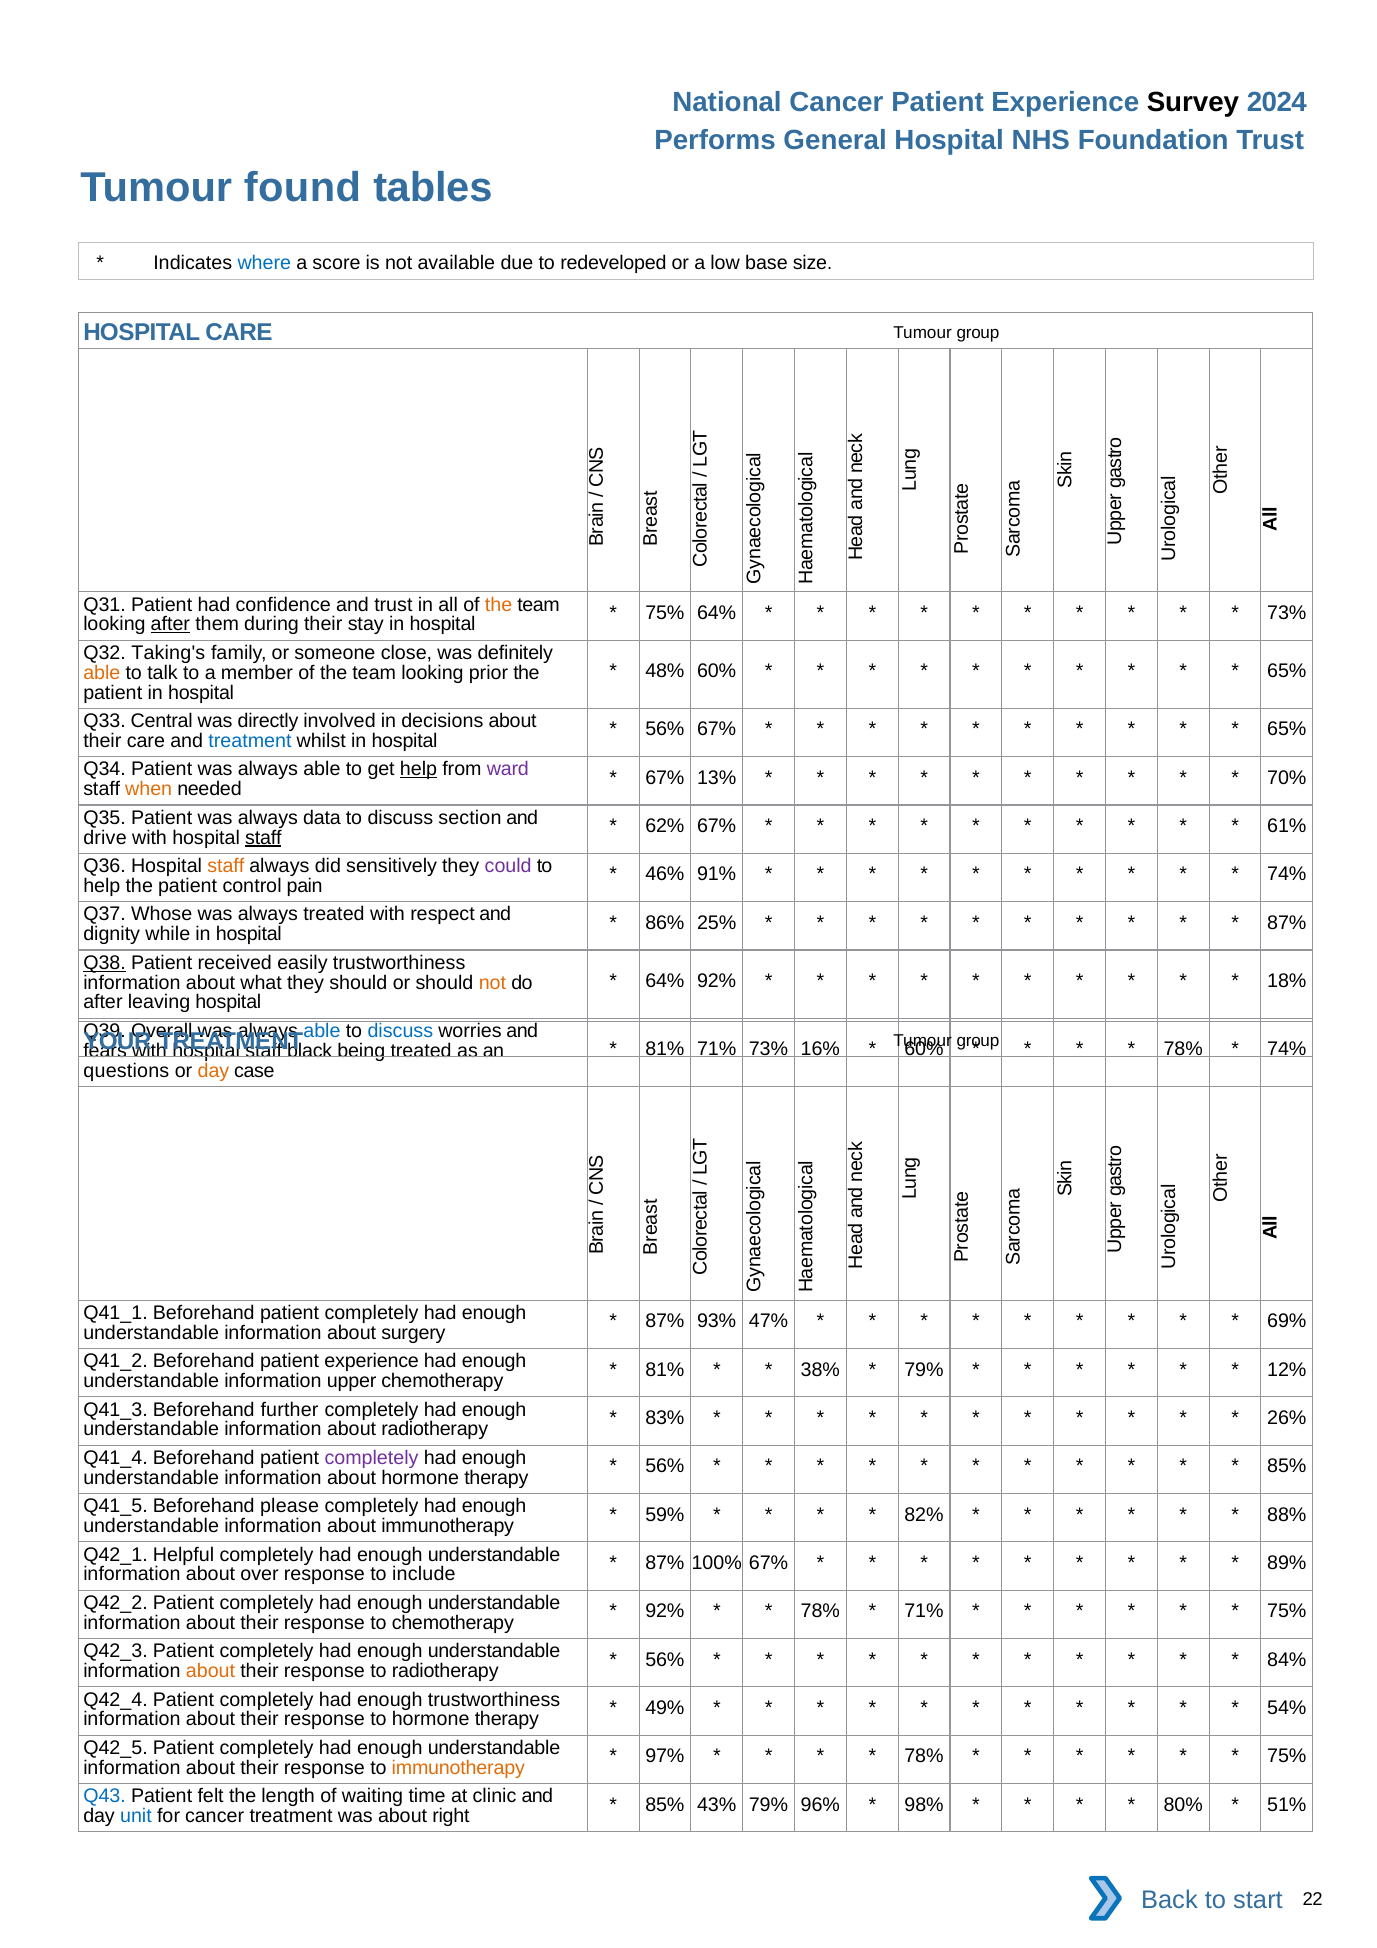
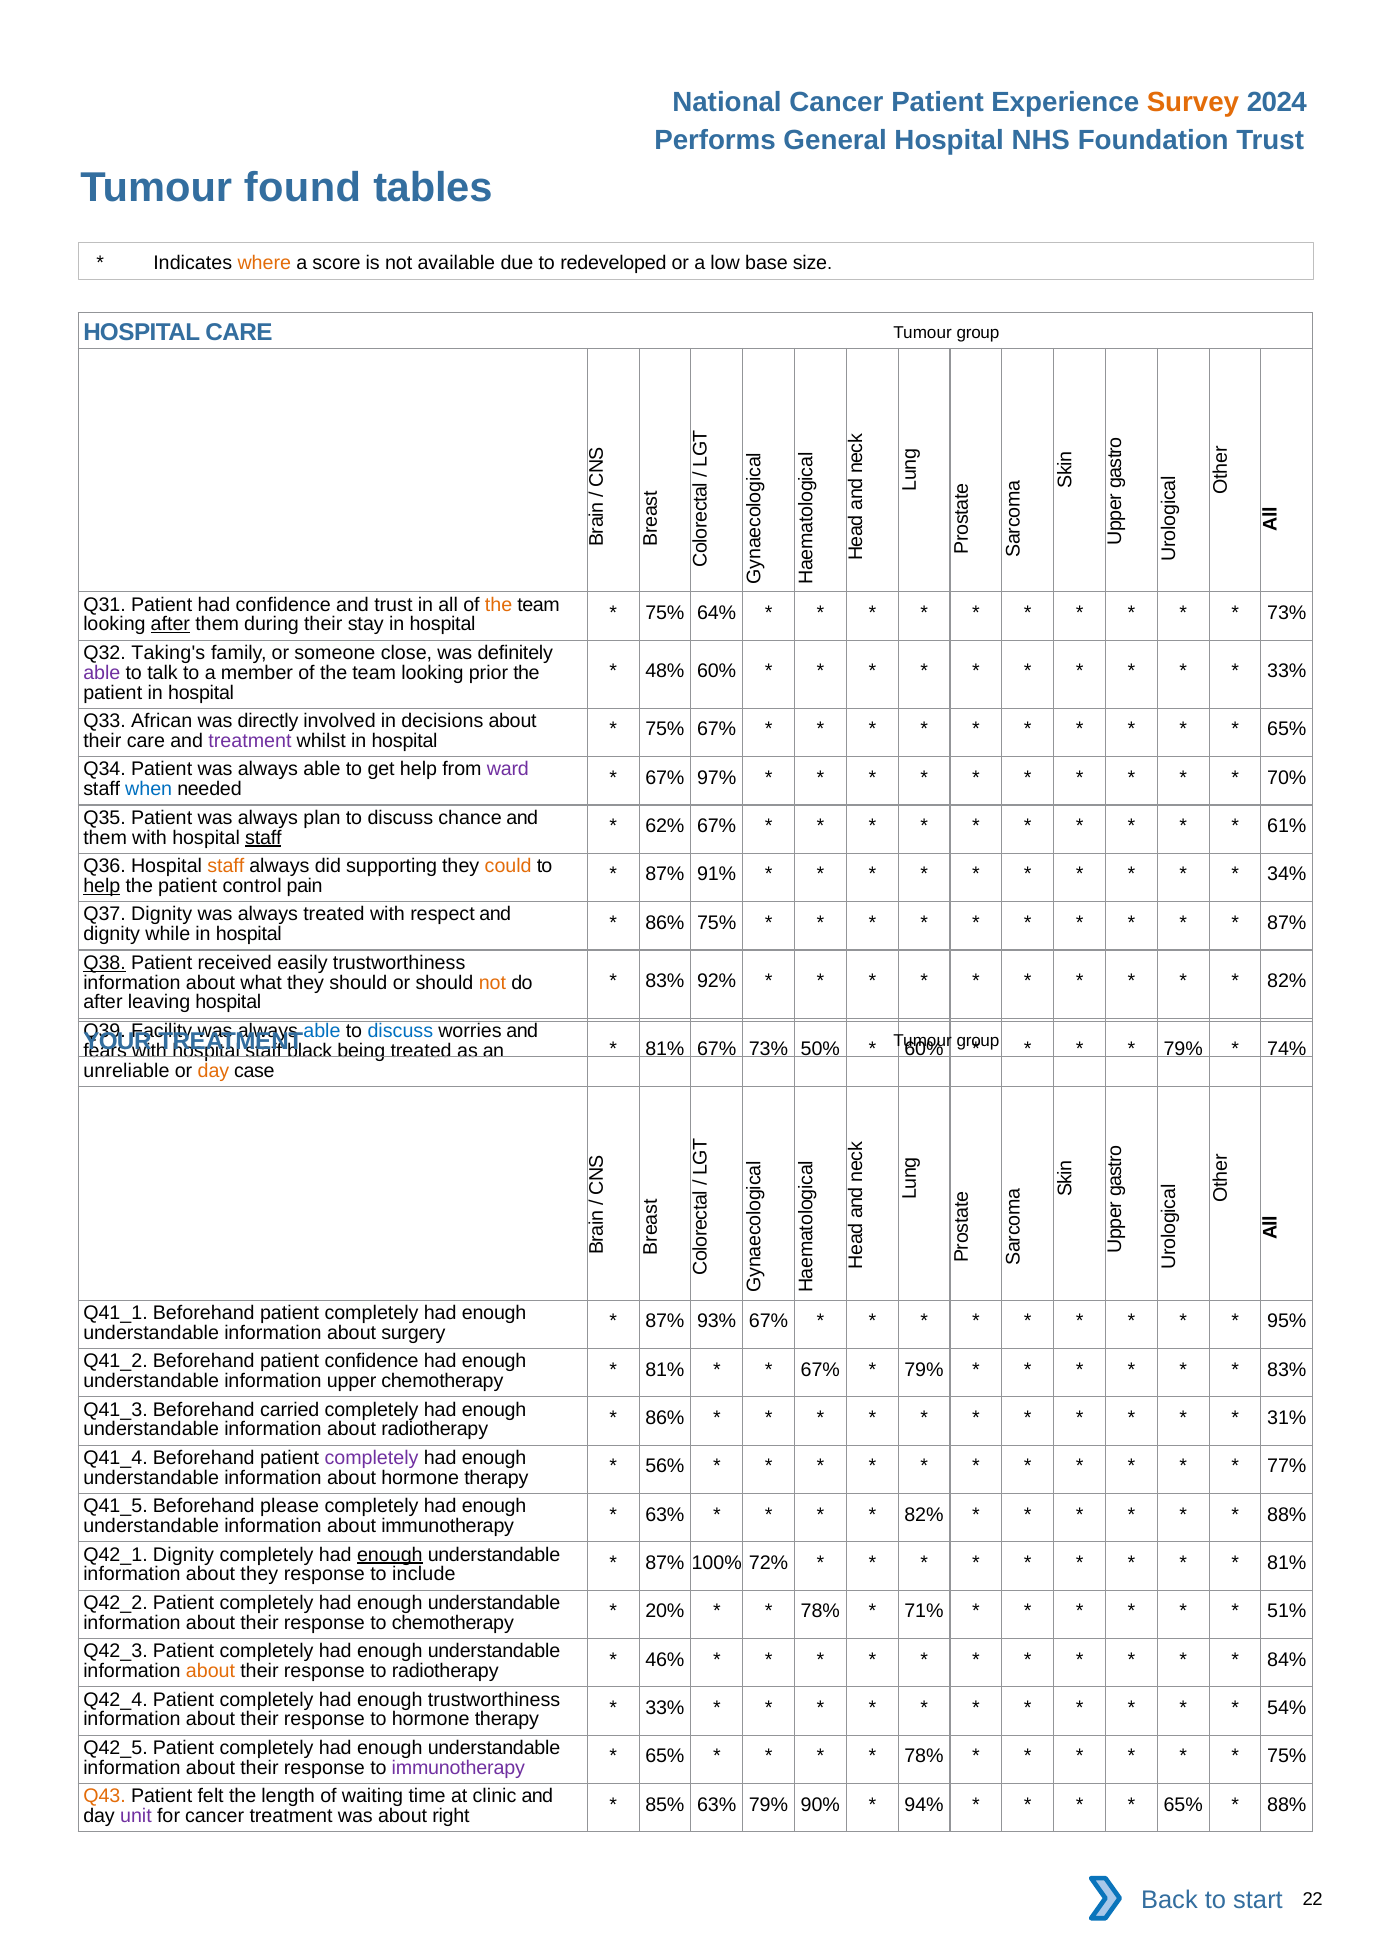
Survey colour: black -> orange (1193, 103)
where colour: blue -> orange (264, 263)
65%: 65% -> 33% (1287, 671)
able colour: orange -> purple (102, 673)
Central: Central -> African (162, 721)
56%: 56% -> 75% (665, 730)
treatment colour: blue -> purple (250, 741)
help underline: present -> none (419, 770)
13%: 13% -> 97% (717, 778)
when colour: orange -> blue (149, 790)
data: data -> plan (322, 818)
section: section -> chance (470, 818)
drive: drive -> them (105, 838)
sensitively: sensitively -> supporting (392, 866)
could colour: purple -> orange (508, 866)
46%: 46% -> 87% (665, 875)
74%: 74% -> 34% (1287, 875)
help underline: none -> present (102, 886)
Q37 Whose: Whose -> Dignity (162, 915)
86% 25%: 25% -> 75% (717, 923)
64%: 64% -> 83% (665, 981)
18%: 18% -> 82% (1287, 981)
Overall: Overall -> Facility (162, 1031)
81% 71%: 71% -> 67% (717, 1050)
16%: 16% -> 50% (820, 1050)
78%: 78% -> 79% (1183, 1050)
questions: questions -> unreliable (126, 1071)
93% 47%: 47% -> 67% (769, 1322)
69%: 69% -> 95% (1287, 1322)
Beforehand patient experience: experience -> confidence (372, 1362)
38%: 38% -> 67% (820, 1370)
12%: 12% -> 83% (1287, 1370)
further: further -> carried (290, 1410)
83%: 83% -> 86% (665, 1418)
26%: 26% -> 31% (1287, 1418)
85%: 85% -> 77% (1287, 1467)
59%: 59% -> 63% (665, 1515)
Helpful: Helpful -> Dignity (183, 1555)
enough underline: none -> present (390, 1555)
100% 67%: 67% -> 72% (769, 1563)
89%: 89% -> 81% (1287, 1563)
about over: over -> they (259, 1575)
92%: 92% -> 20% (665, 1612)
75%: 75% -> 51% (1287, 1612)
56%: 56% -> 46% (665, 1660)
49%: 49% -> 33% (665, 1708)
97%: 97% -> 65% (665, 1757)
immunotherapy colour: orange -> purple (458, 1768)
Q43 colour: blue -> orange (105, 1797)
85% 43%: 43% -> 63% (717, 1805)
96%: 96% -> 90% (820, 1805)
98%: 98% -> 94% (924, 1805)
80%: 80% -> 65% (1183, 1805)
51%: 51% -> 88% (1287, 1805)
unit colour: blue -> purple (136, 1817)
